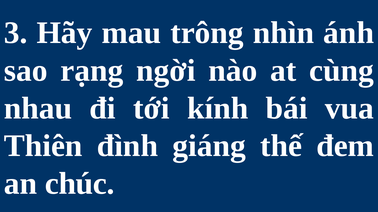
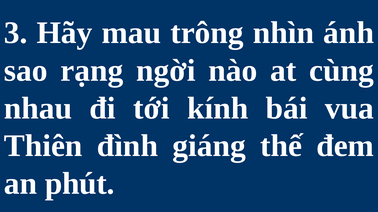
chúc: chúc -> phút (80, 184)
